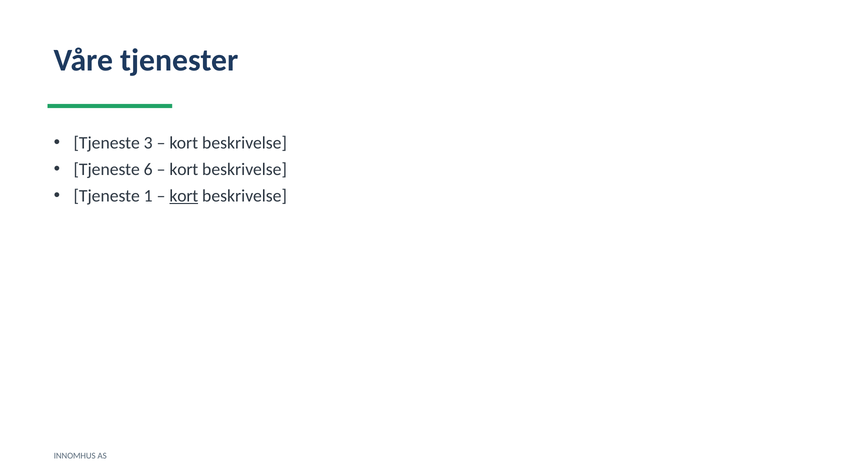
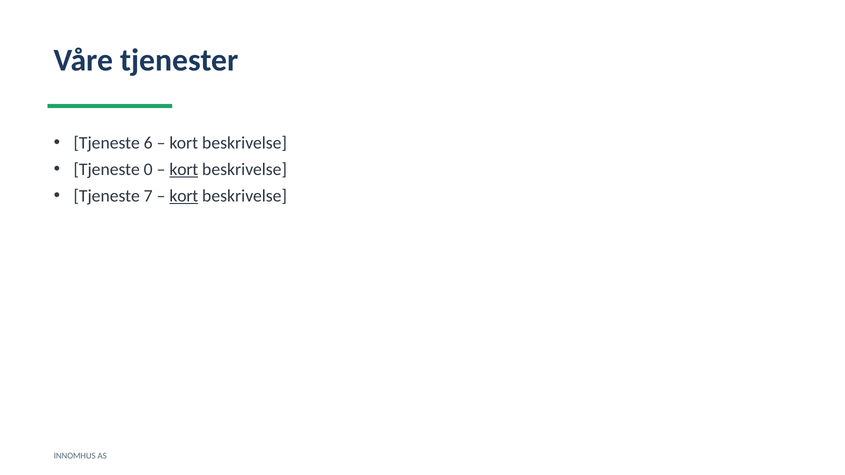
3: 3 -> 6 (148, 143)
6: 6 -> 0 (148, 170)
kort underline: none -> present (184, 170)
1: 1 -> 7 (148, 196)
